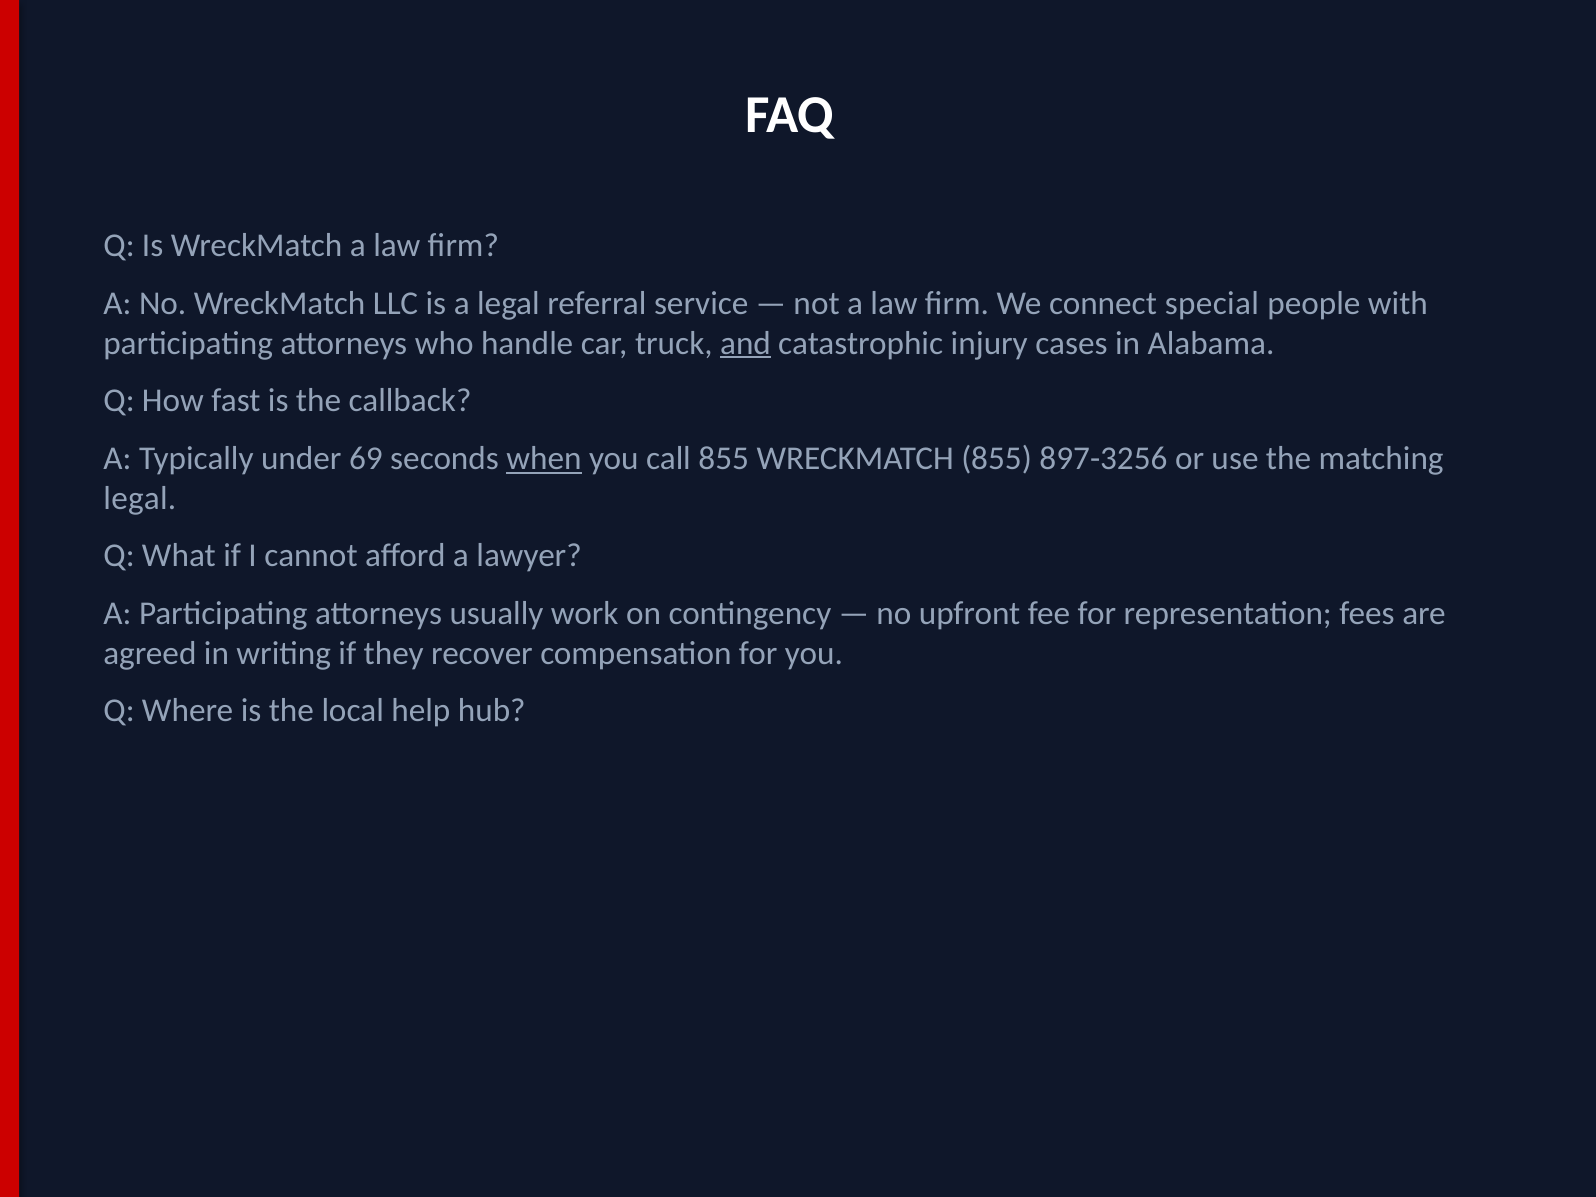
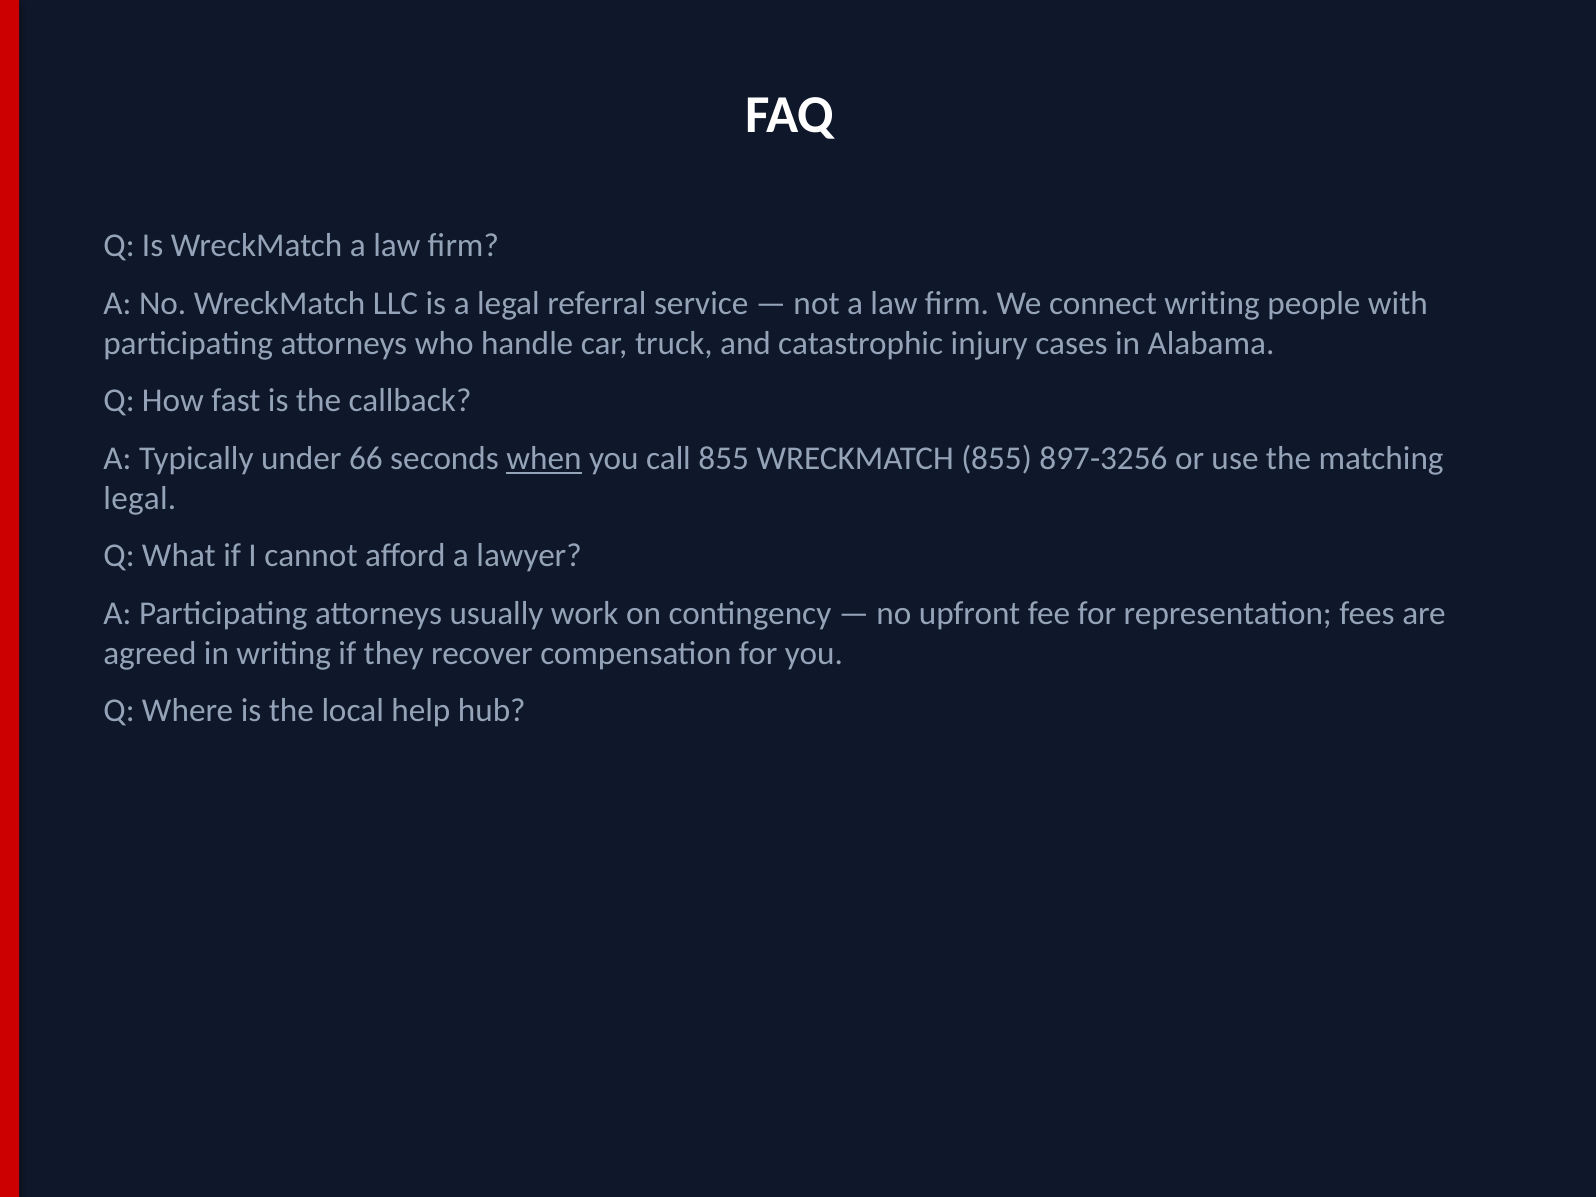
connect special: special -> writing (1212, 303)
and underline: present -> none (745, 343)
69: 69 -> 66 (366, 458)
